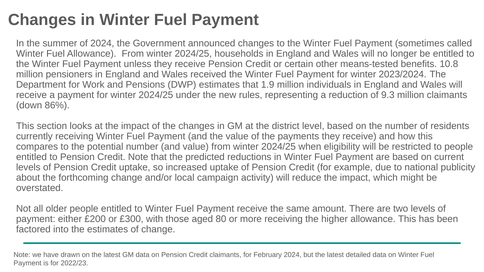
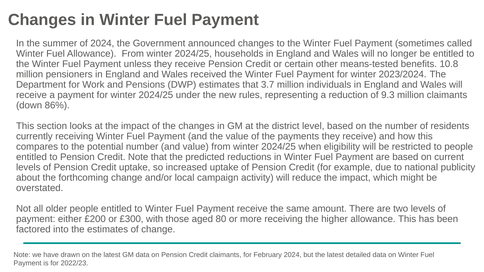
1.9: 1.9 -> 3.7 (268, 85)
